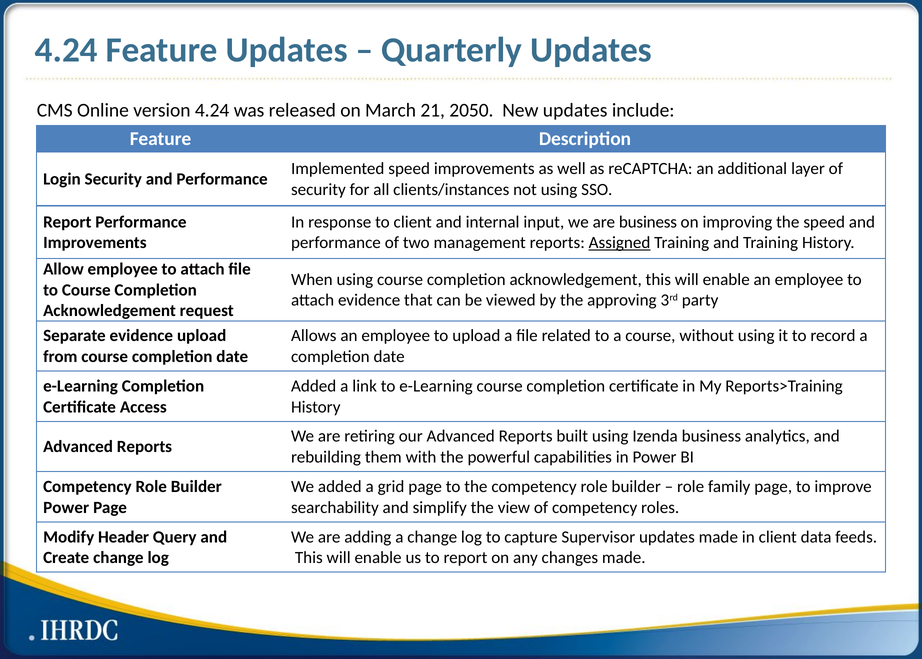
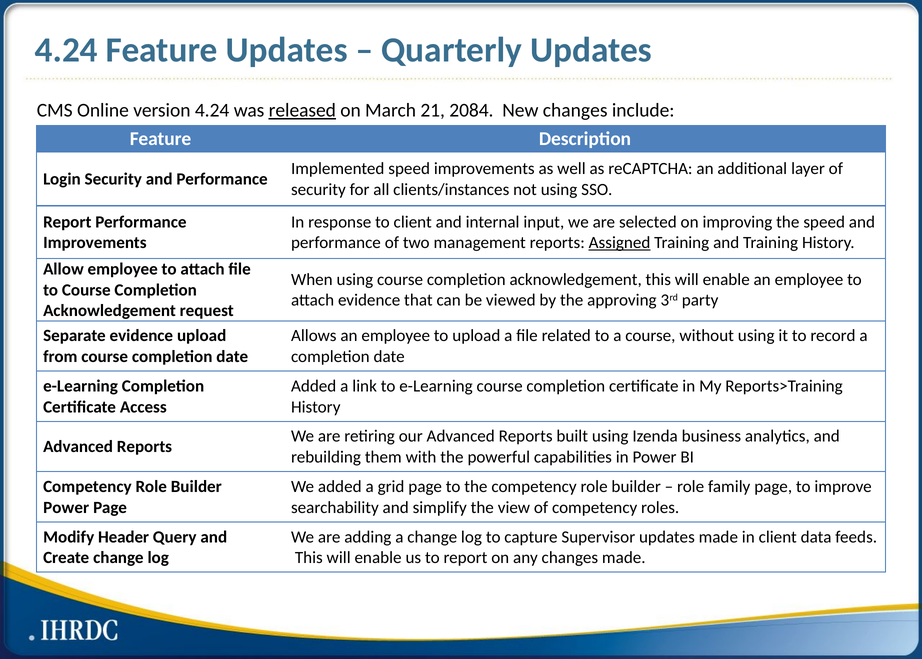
released underline: none -> present (302, 110)
2050: 2050 -> 2084 (471, 110)
New updates: updates -> changes (575, 110)
are business: business -> selected (648, 222)
